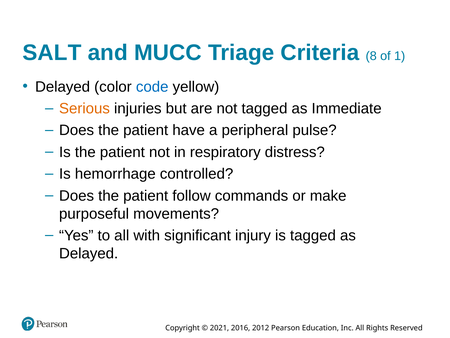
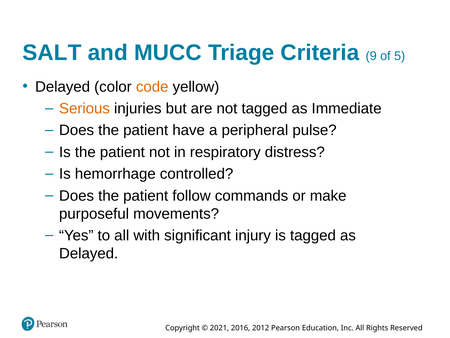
8: 8 -> 9 (371, 56)
1: 1 -> 5 (400, 56)
code colour: blue -> orange (152, 87)
